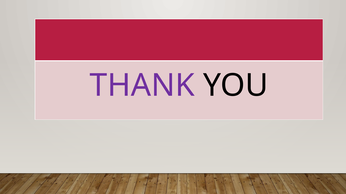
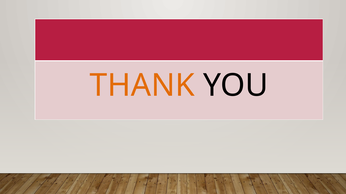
THANK colour: purple -> orange (142, 86)
